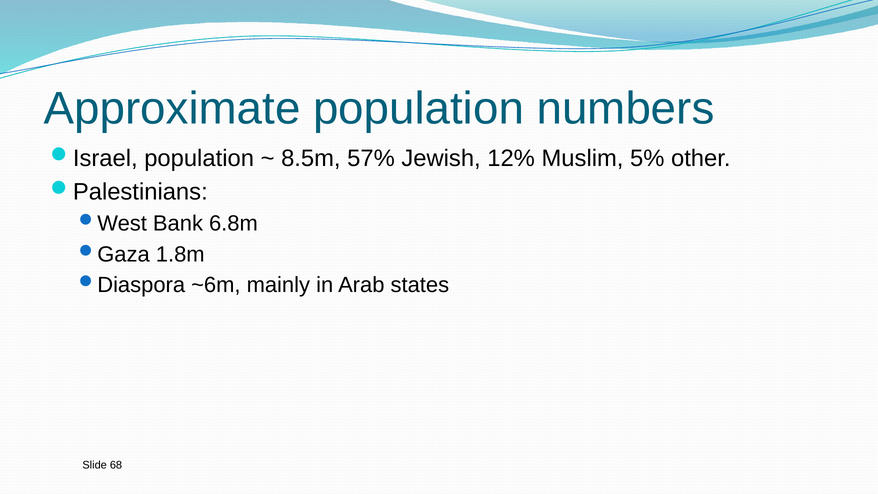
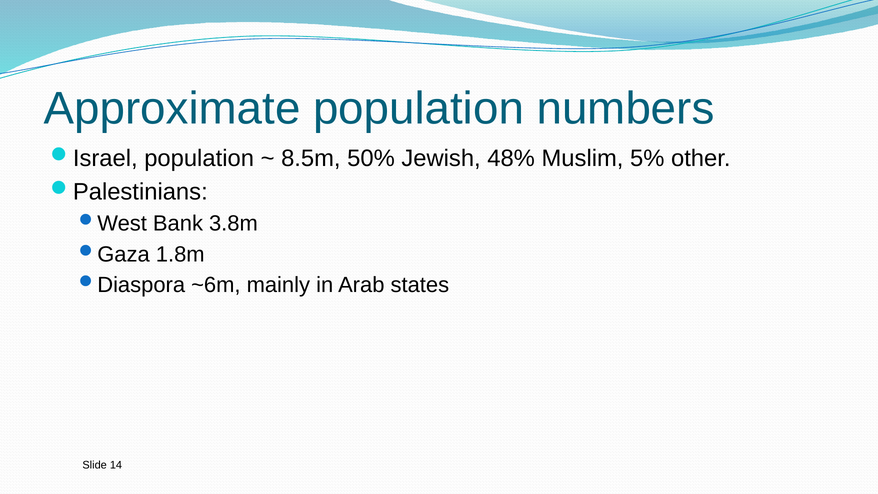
57%: 57% -> 50% (371, 159)
12%: 12% -> 48% (511, 159)
6.8m: 6.8m -> 3.8m (233, 223)
68: 68 -> 14 (116, 465)
